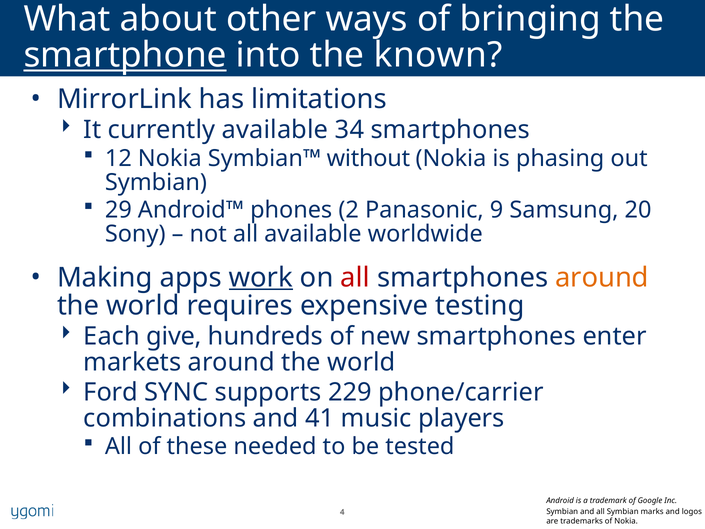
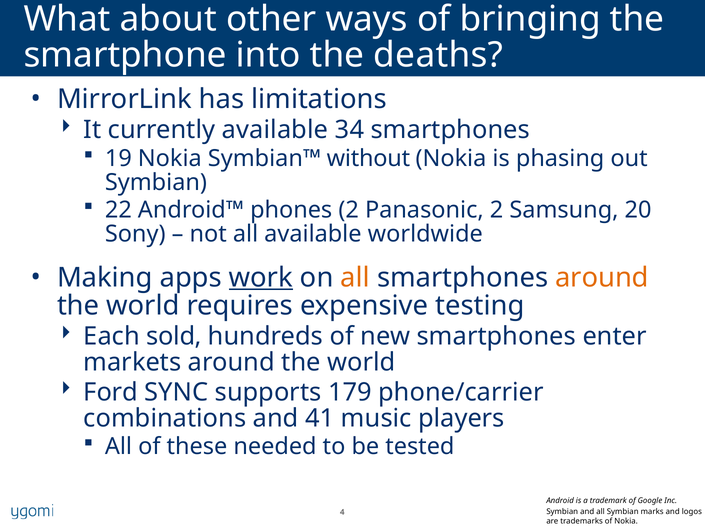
smartphone underline: present -> none (125, 55)
known: known -> deaths (438, 55)
12: 12 -> 19 (118, 158)
29: 29 -> 22 (118, 210)
Panasonic 9: 9 -> 2 (497, 210)
all colour: red -> orange (355, 277)
give: give -> sold (174, 336)
229: 229 -> 179 (350, 392)
